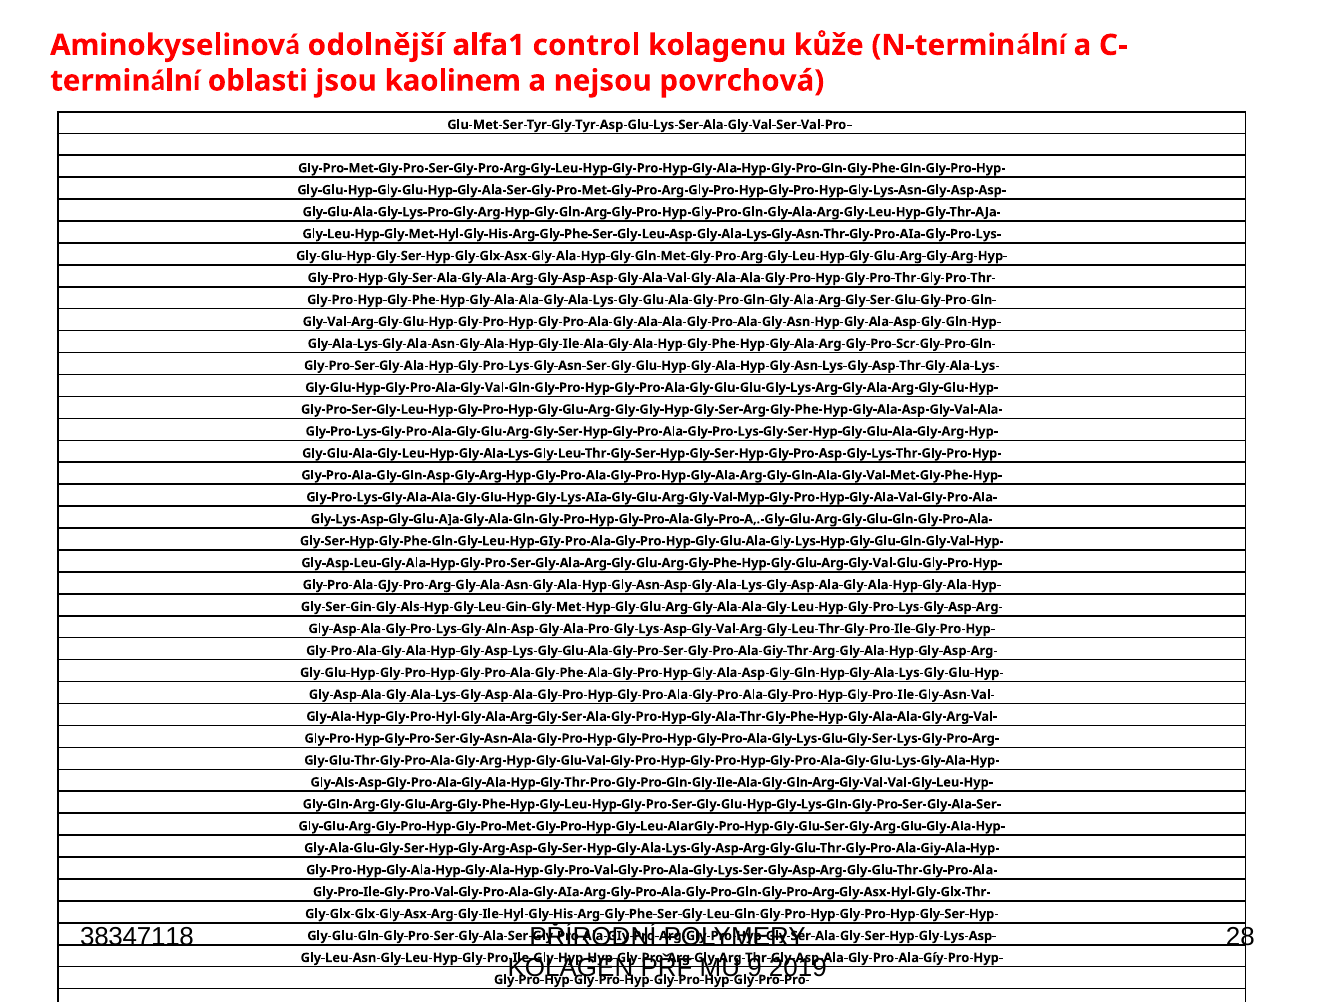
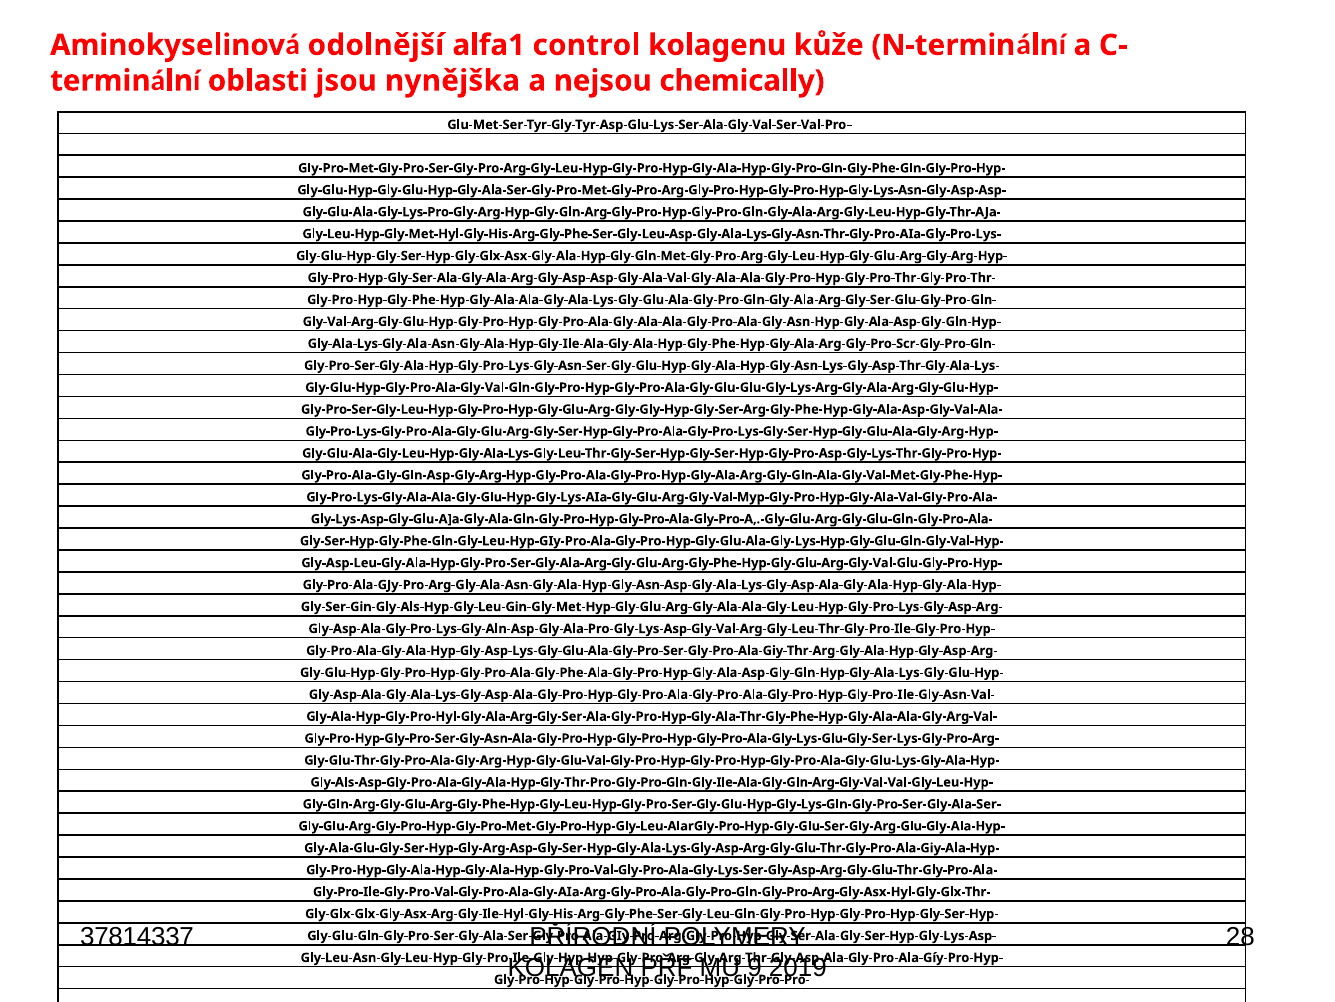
kaolinem: kaolinem -> nynějška (452, 81)
povrchová: povrchová -> chemically (742, 81)
38347118: 38347118 -> 37814337 (137, 936)
